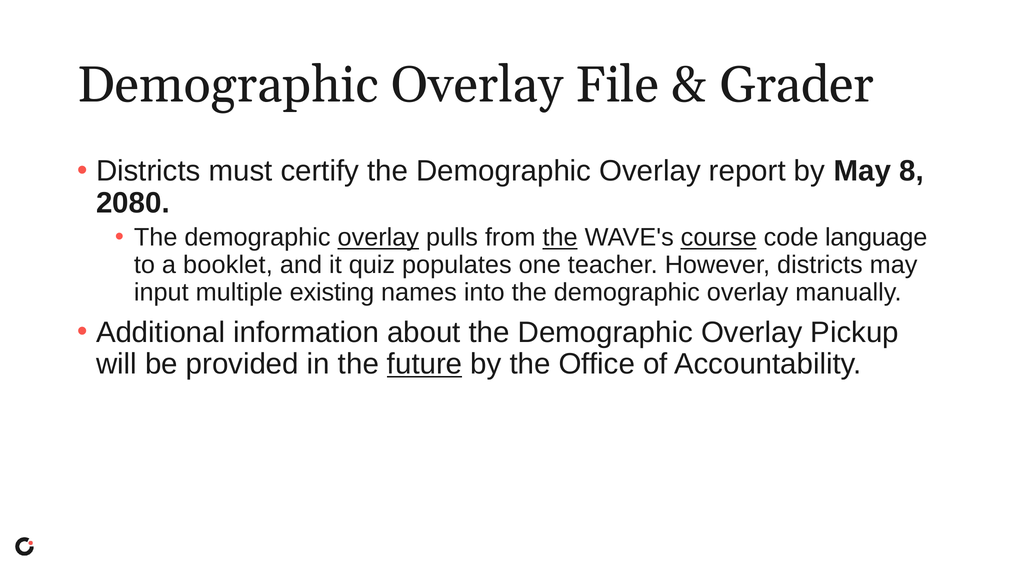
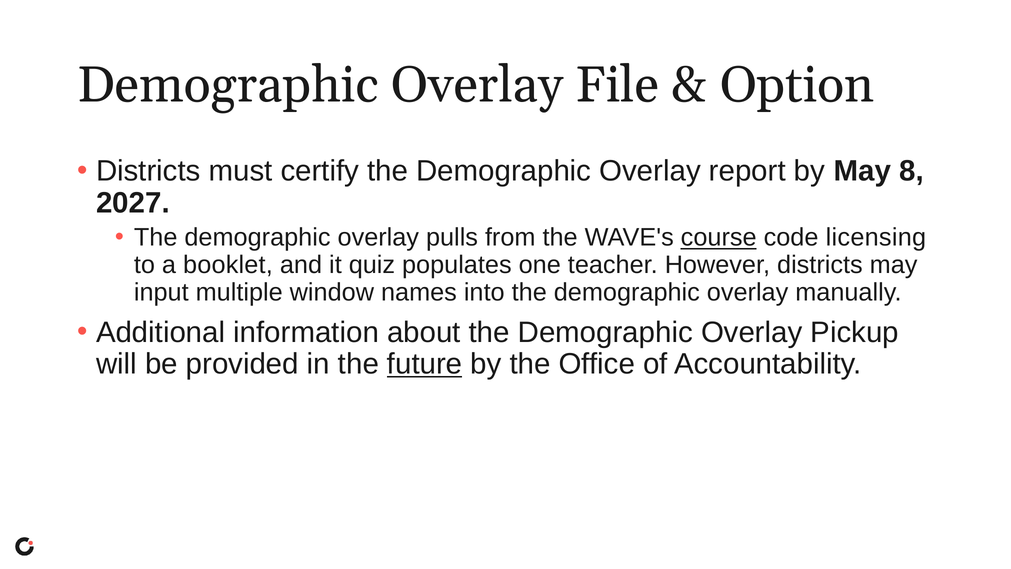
Grader: Grader -> Option (797, 85)
2080: 2080 -> 2027 (133, 203)
overlay underline: present -> none (378, 238)
the underline: present -> none (560, 238)
language: language -> licensing (876, 238)
existing: existing -> window (332, 292)
